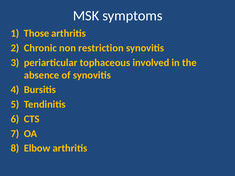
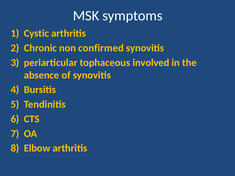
Those: Those -> Cystic (36, 33)
restriction: restriction -> confirmed (101, 48)
